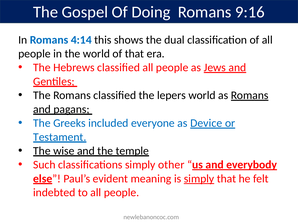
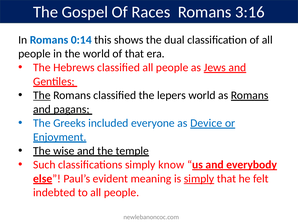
Doing: Doing -> Races (151, 12)
9:16: 9:16 -> 3:16 (250, 12)
4:14: 4:14 -> 0:14 (81, 40)
The underline: none -> present (42, 96)
Testament: Testament -> Enjoyment (60, 137)
other: other -> know (171, 165)
